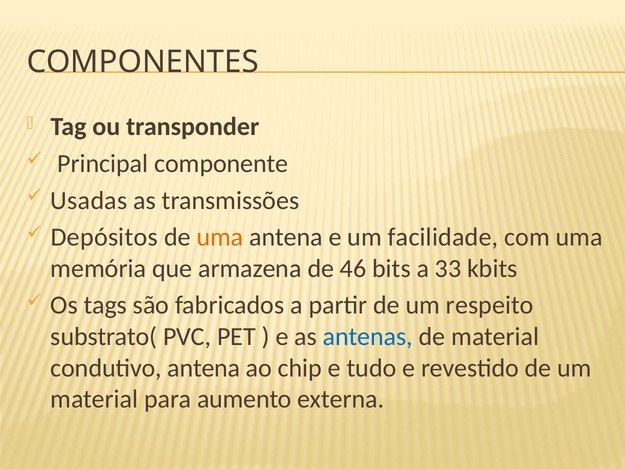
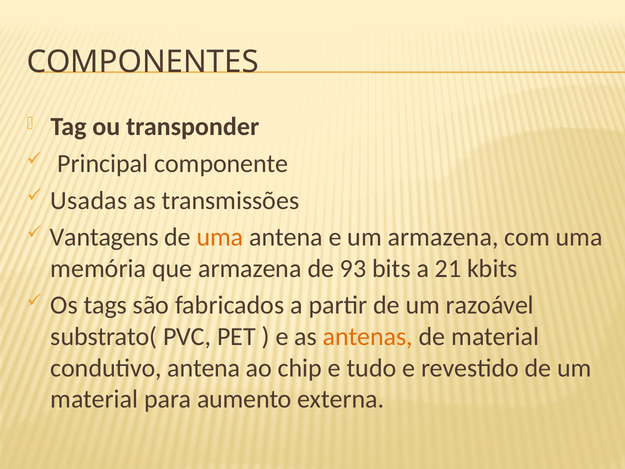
Depósitos: Depósitos -> Vantagens (104, 237)
um facilidade: facilidade -> armazena (443, 237)
46: 46 -> 93 (353, 268)
33: 33 -> 21 (448, 268)
respeito: respeito -> razoável (490, 305)
antenas colour: blue -> orange (368, 336)
